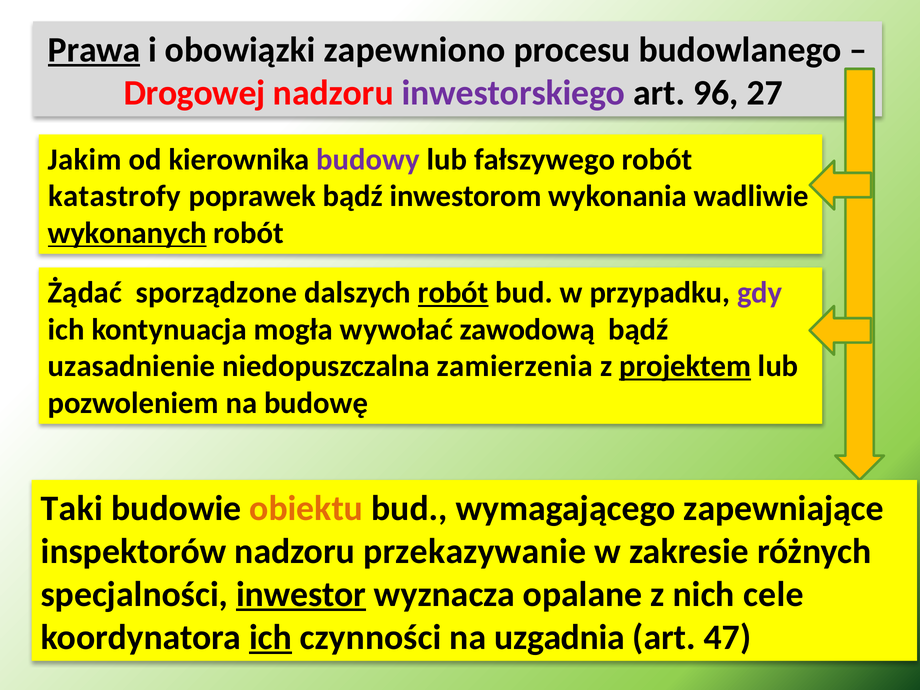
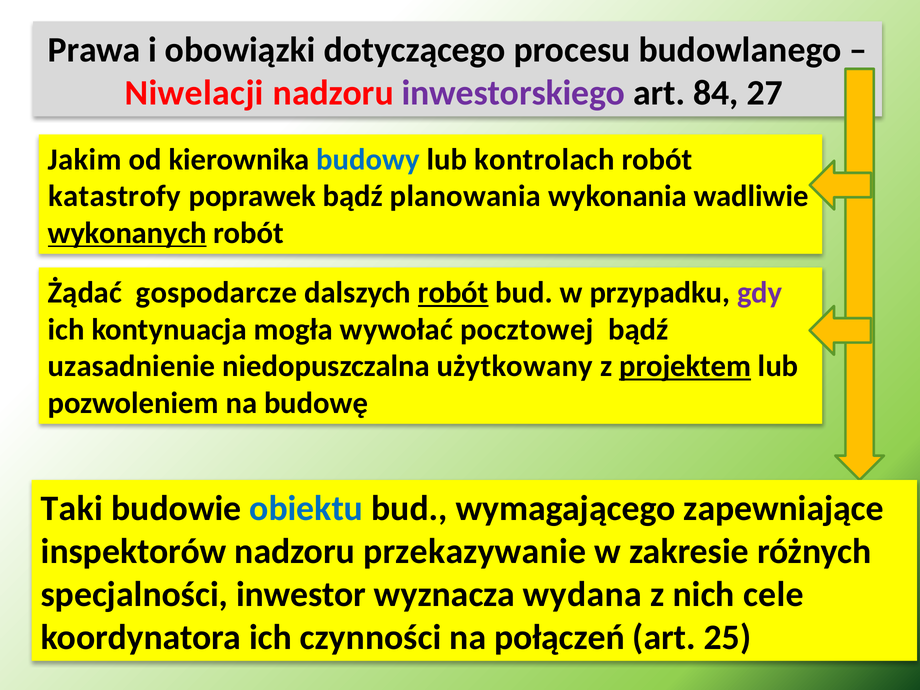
Prawa underline: present -> none (94, 50)
zapewniono: zapewniono -> dotyczącego (415, 50)
Drogowej: Drogowej -> Niwelacji (194, 93)
96: 96 -> 84 (716, 93)
budowy colour: purple -> blue (368, 160)
fałszywego: fałszywego -> kontrolach (544, 160)
inwestorom: inwestorom -> planowania (465, 196)
sporządzone: sporządzone -> gospodarcze (216, 293)
zawodową: zawodową -> pocztowej (527, 329)
zamierzenia: zamierzenia -> użytkowany (515, 366)
obiektu colour: orange -> blue (306, 508)
inwestor underline: present -> none (301, 594)
opalane: opalane -> wydana (582, 594)
ich underline: present -> none (271, 637)
uzgadnia: uzgadnia -> połączeń (559, 637)
47: 47 -> 25 (728, 637)
